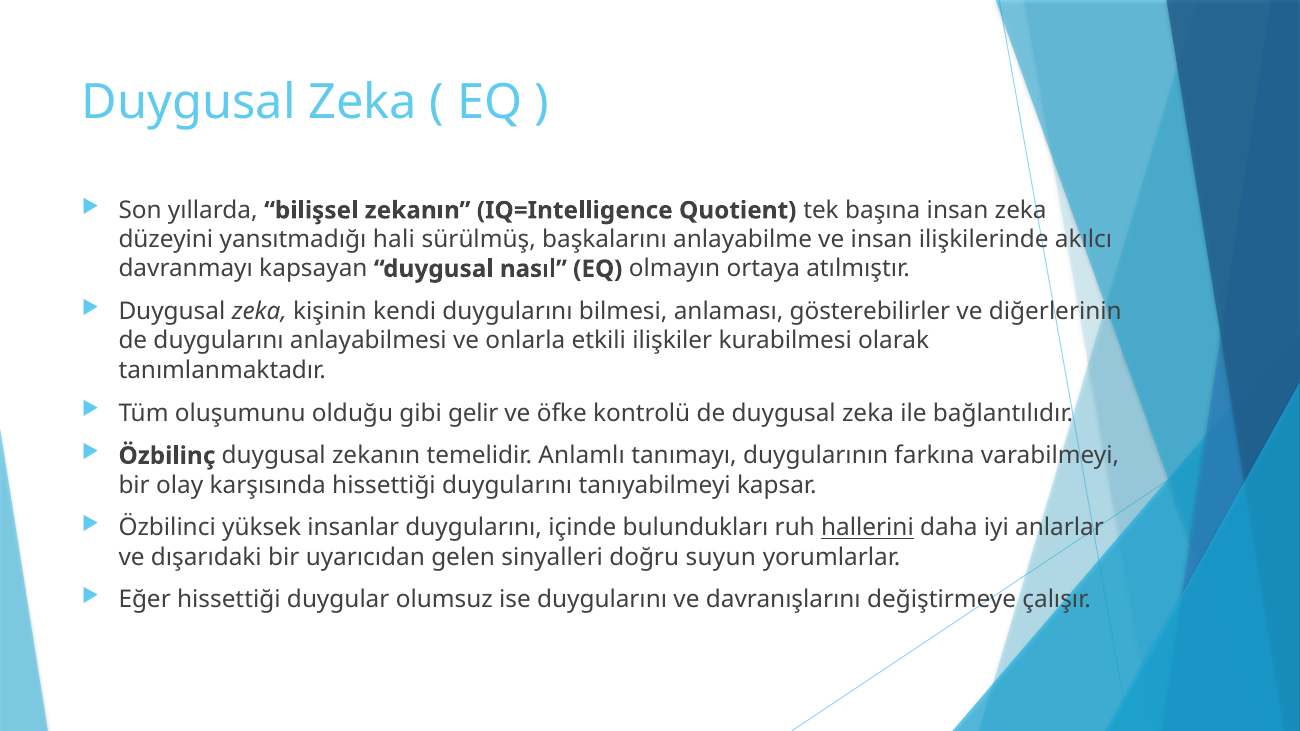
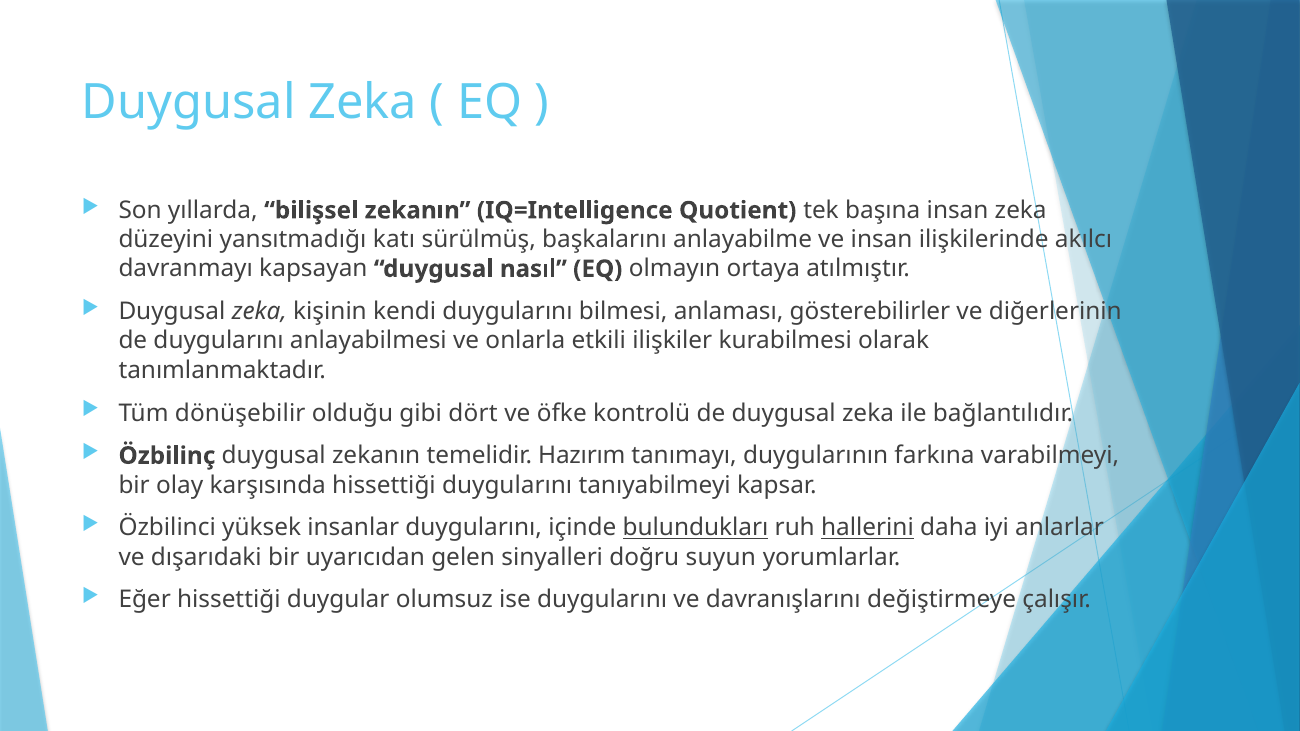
hali: hali -> katı (394, 240)
oluşumunu: oluşumunu -> dönüşebilir (240, 413)
gelir: gelir -> dört (473, 413)
Anlamlı: Anlamlı -> Hazırım (582, 456)
bulundukları underline: none -> present (696, 528)
